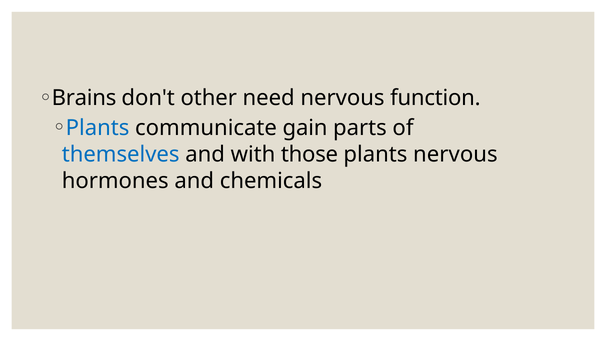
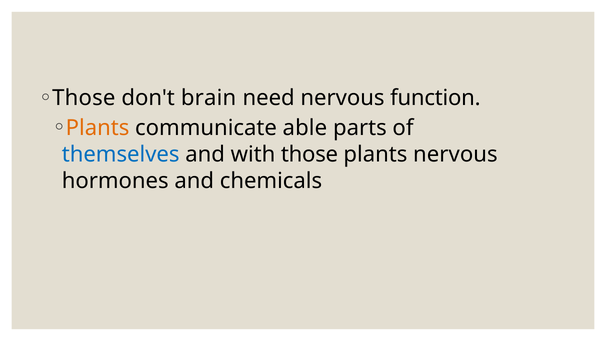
Brains: Brains -> Those (84, 98)
other: other -> brain (209, 98)
Plants colour: blue -> orange (98, 128)
gain: gain -> able (305, 128)
